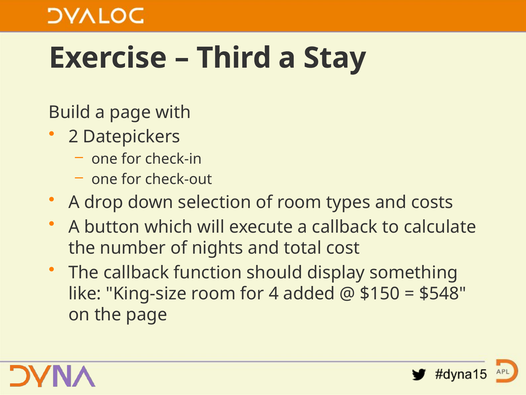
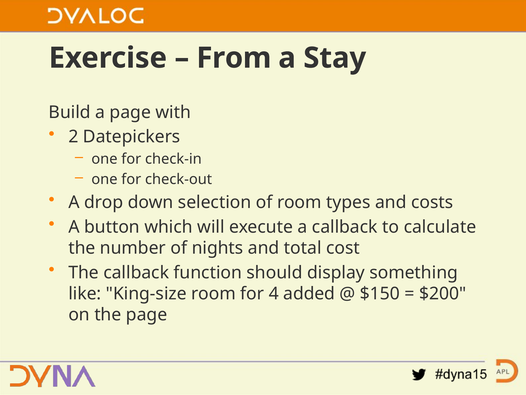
Third: Third -> From (234, 58)
$548: $548 -> $200 (443, 293)
